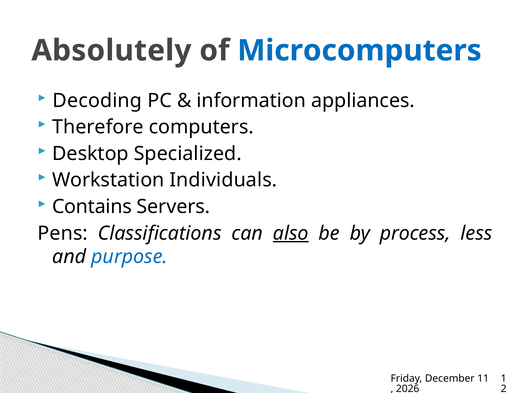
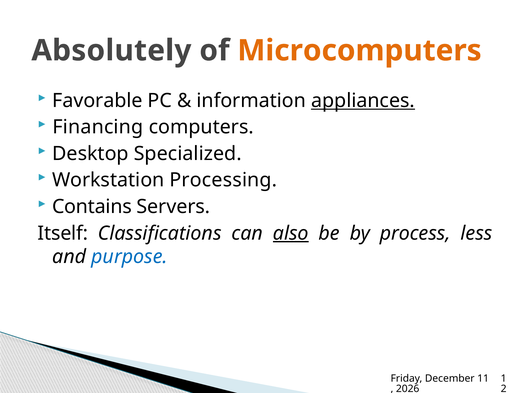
Microcomputers colour: blue -> orange (359, 51)
Decoding: Decoding -> Favorable (97, 101)
appliances underline: none -> present (363, 101)
Therefore: Therefore -> Financing (98, 127)
Individuals: Individuals -> Processing (223, 180)
Pens: Pens -> Itself (63, 233)
